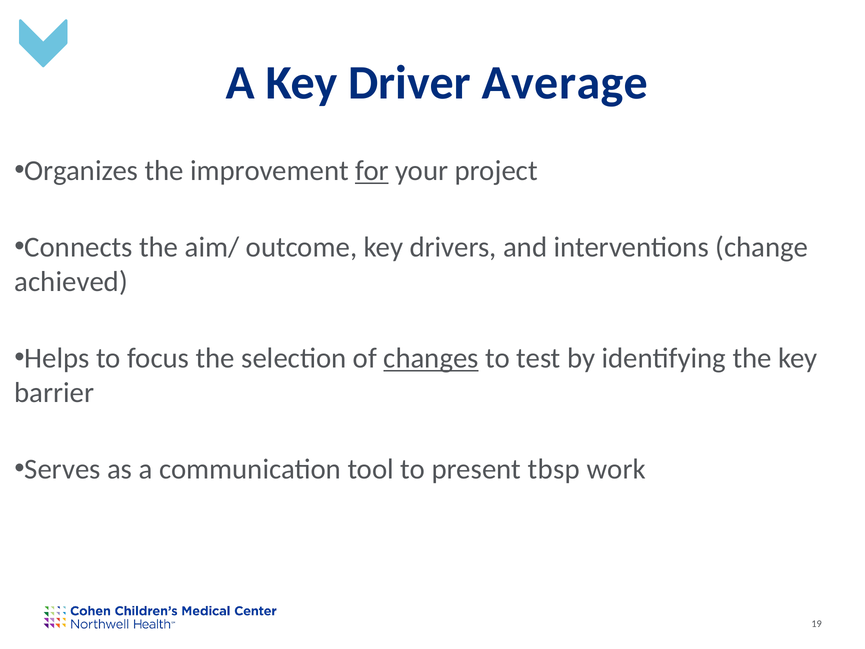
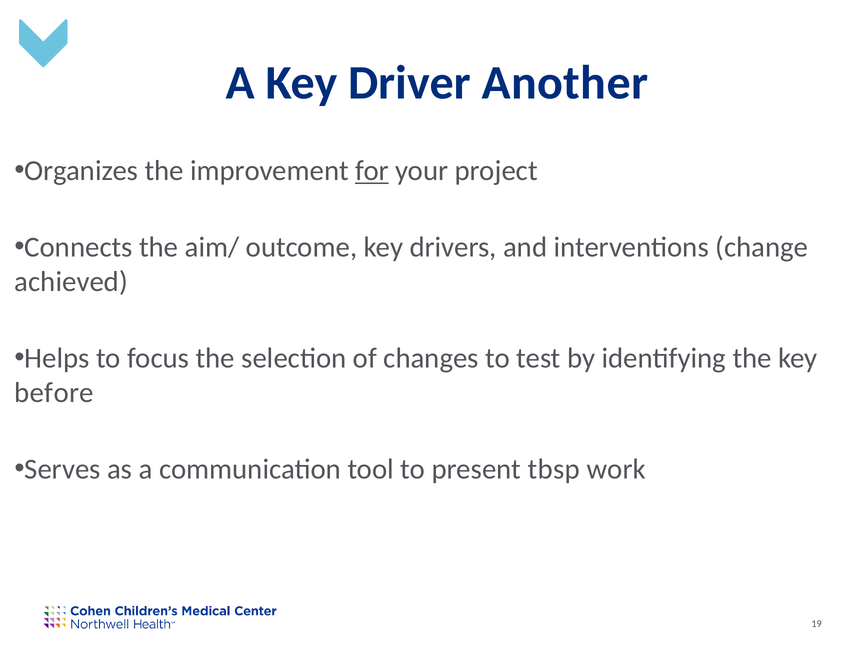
Average: Average -> Another (565, 83)
changes underline: present -> none (431, 358)
barrier: barrier -> before (54, 393)
